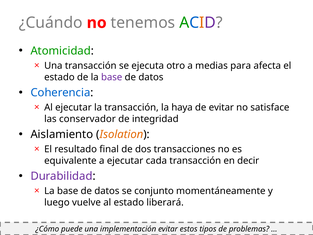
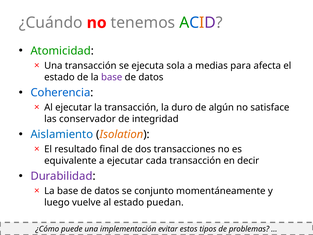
otro: otro -> sola (176, 66)
haya: haya -> duro (182, 107)
de evitar: evitar -> algún (221, 107)
Aislamiento colour: black -> blue (62, 134)
liberará: liberará -> puedan (165, 202)
